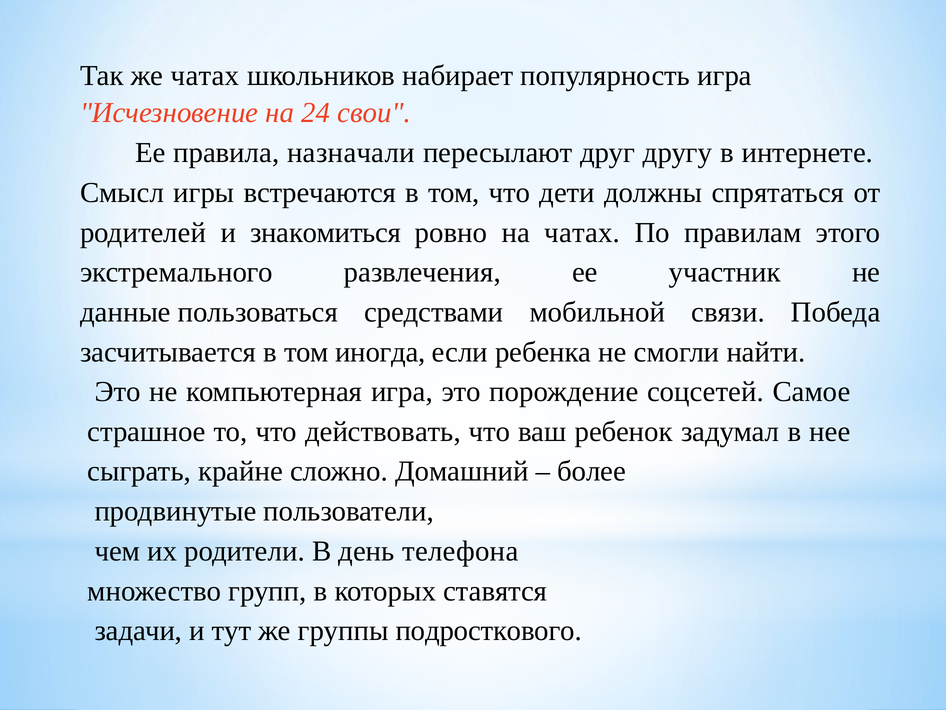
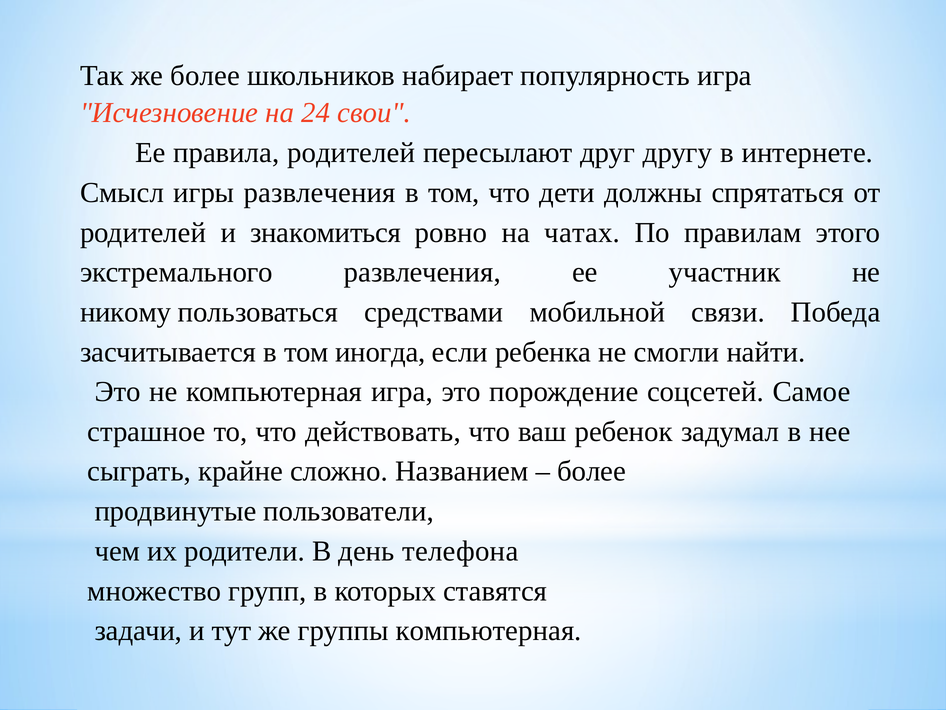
же чатах: чатах -> более (205, 76)
правила назначали: назначали -> родителей (351, 153)
игры встречаются: встречаются -> развлечения (320, 193)
данные: данные -> никому (126, 312)
Домашний: Домашний -> Названием (462, 471)
группы подросткового: подросткового -> компьютерная (489, 630)
